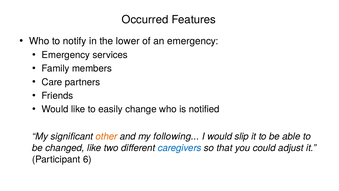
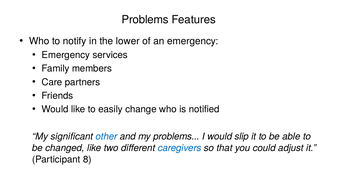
Occurred: Occurred -> Problems (145, 19)
other colour: orange -> blue (106, 136)
my following: following -> problems (176, 136)
6: 6 -> 8 (87, 159)
